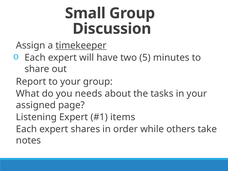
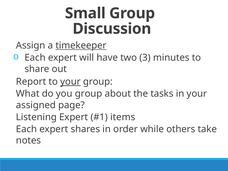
5: 5 -> 3 (145, 58)
your underline: none -> present (70, 82)
you needs: needs -> group (89, 94)
